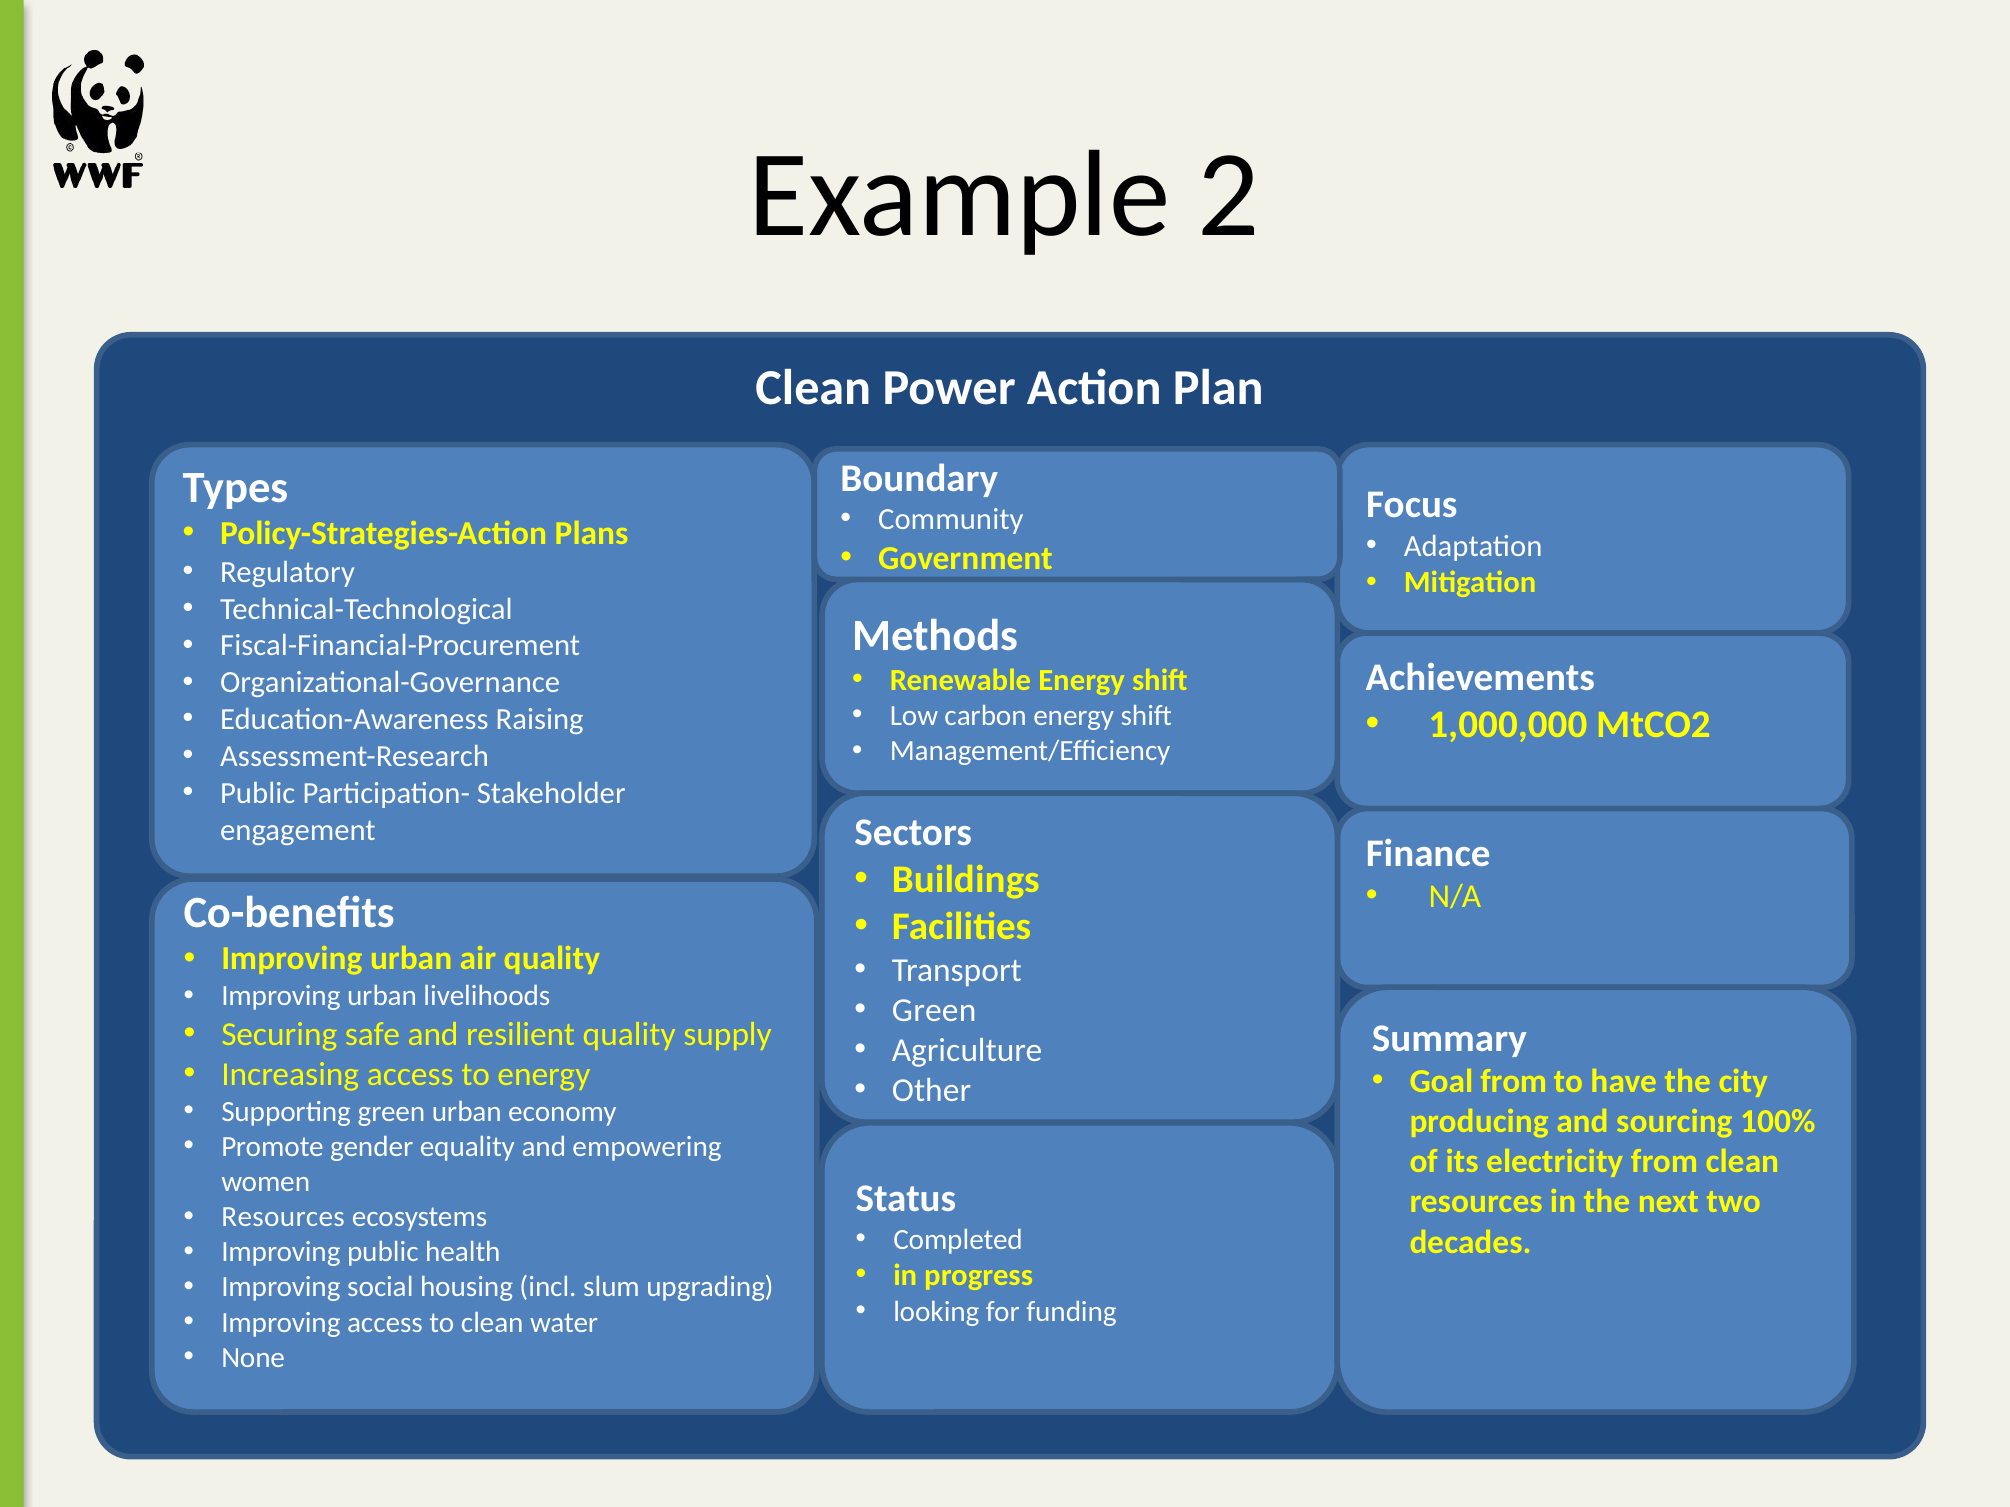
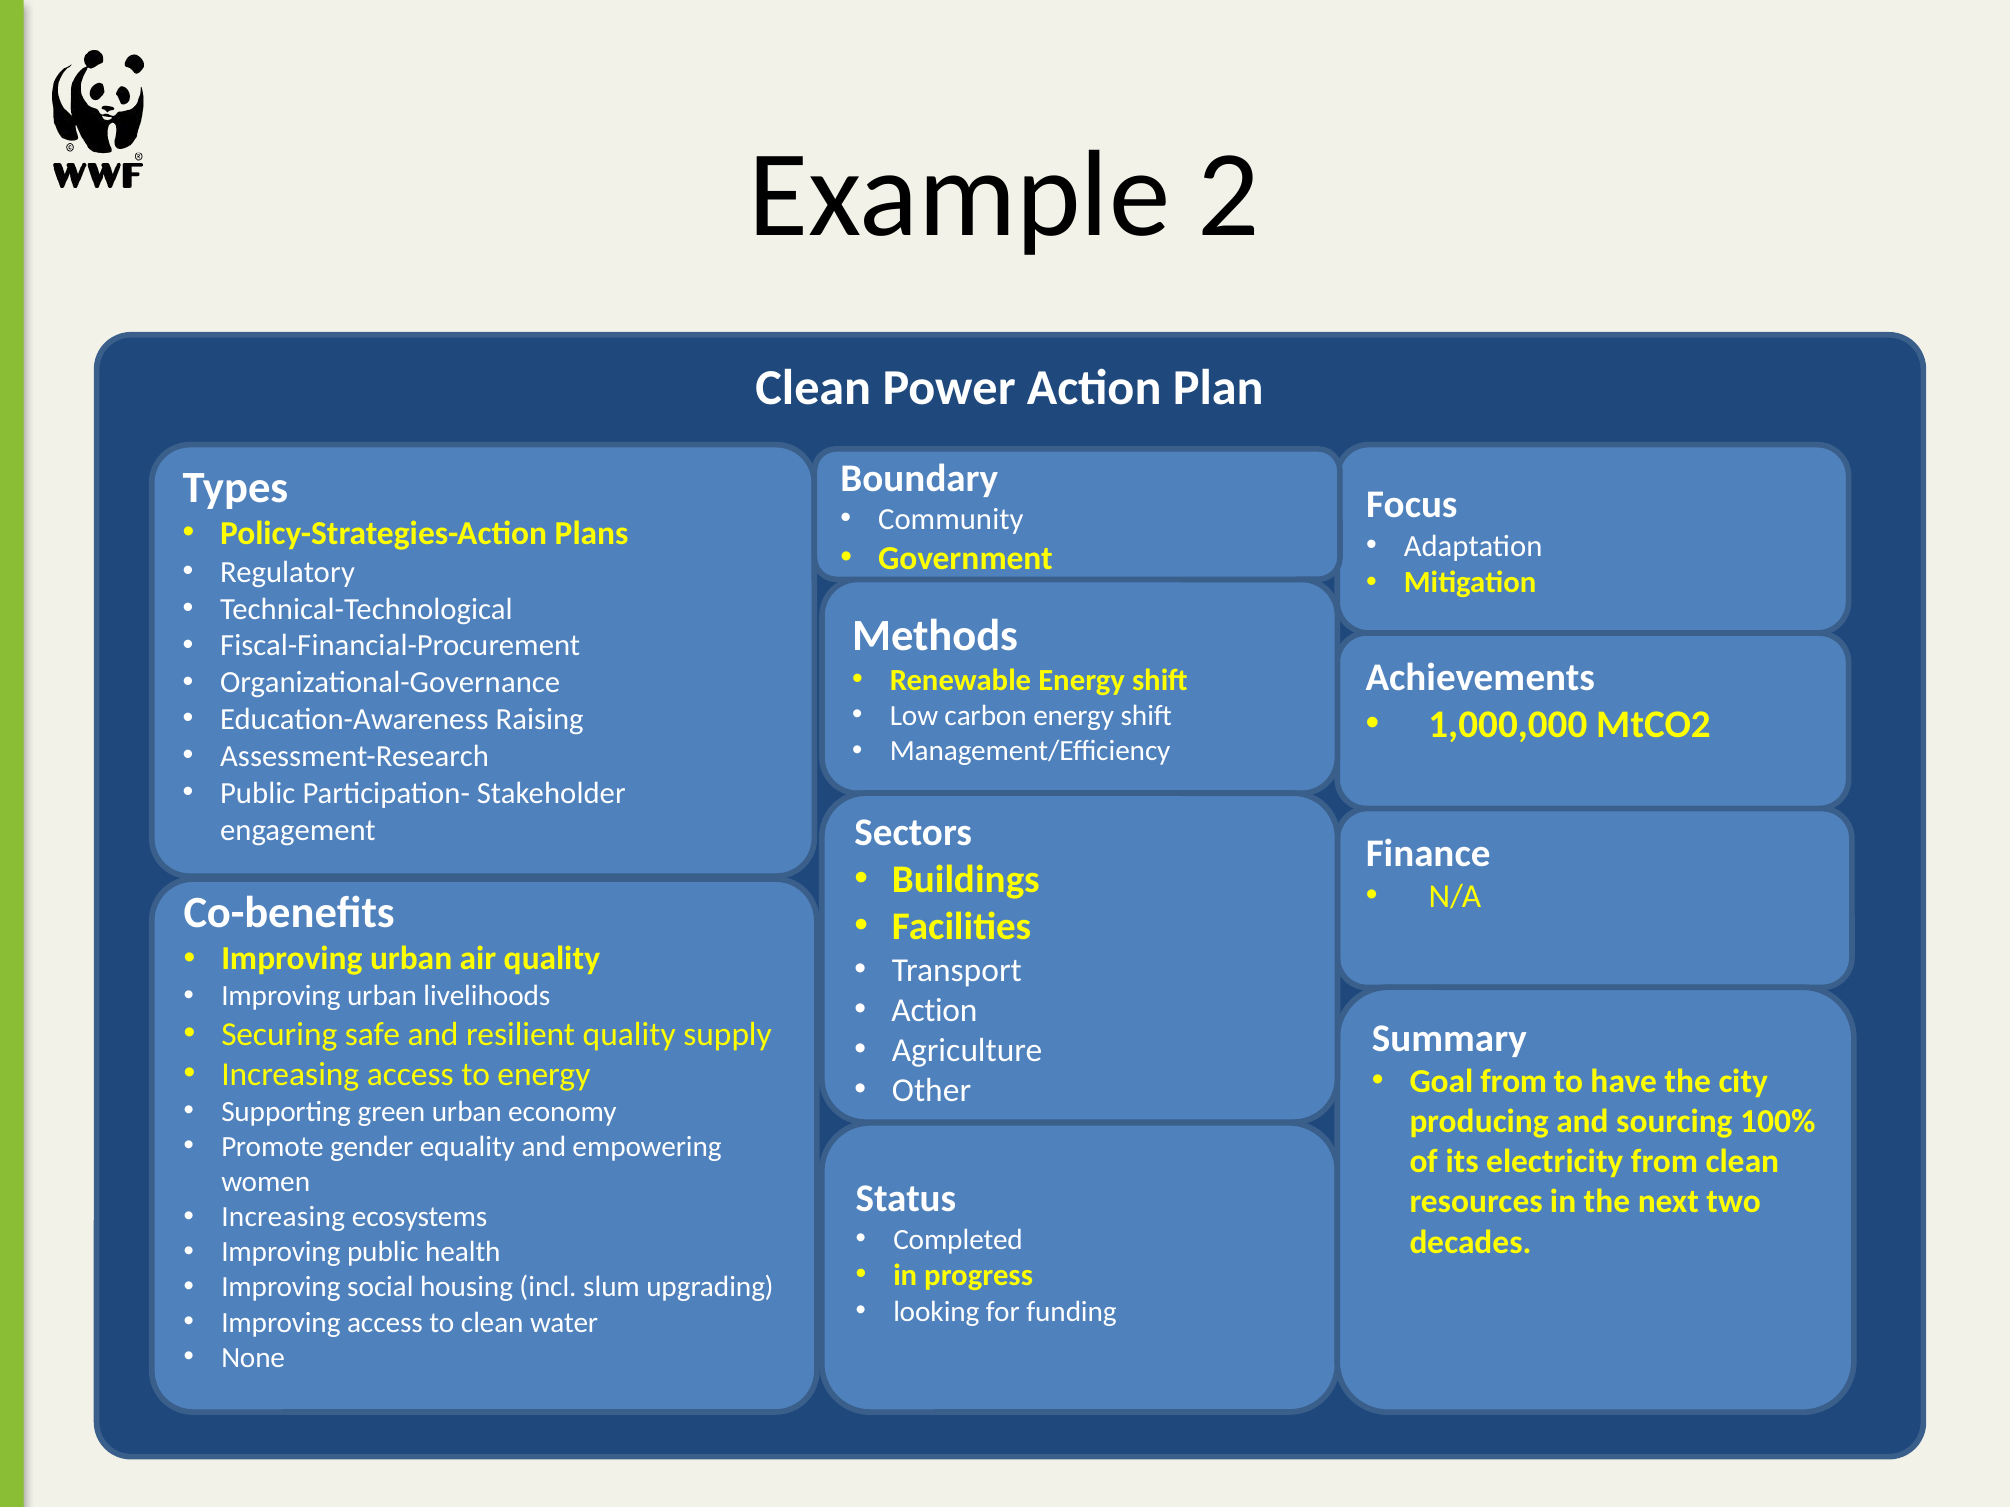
Green: Green -> Action (934, 1011)
Resources: Resources -> Increasing (283, 1217)
